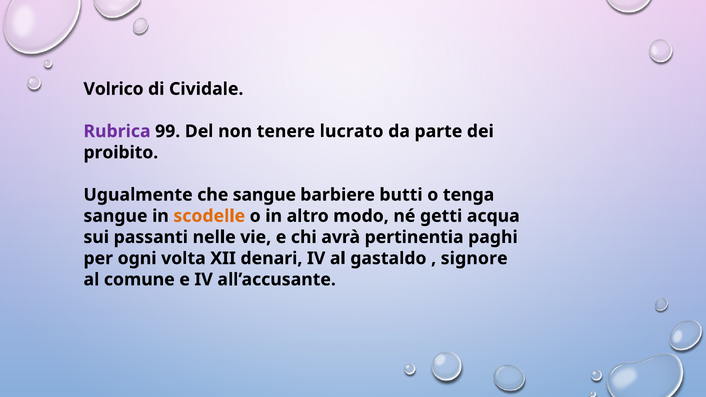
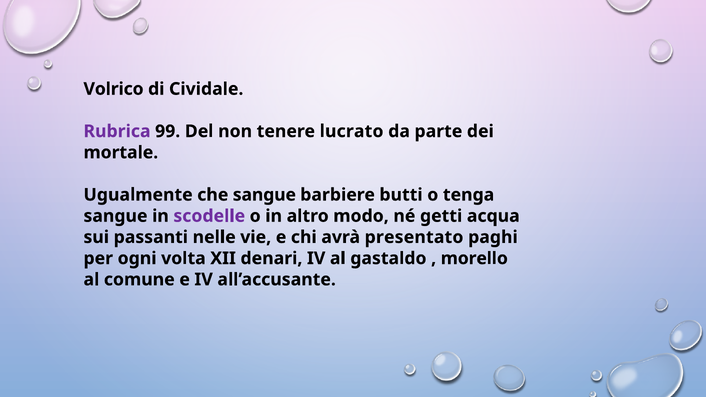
proibito: proibito -> mortale (121, 153)
scodelle colour: orange -> purple (209, 216)
pertinentia: pertinentia -> presentato (414, 237)
signore: signore -> morello (474, 258)
